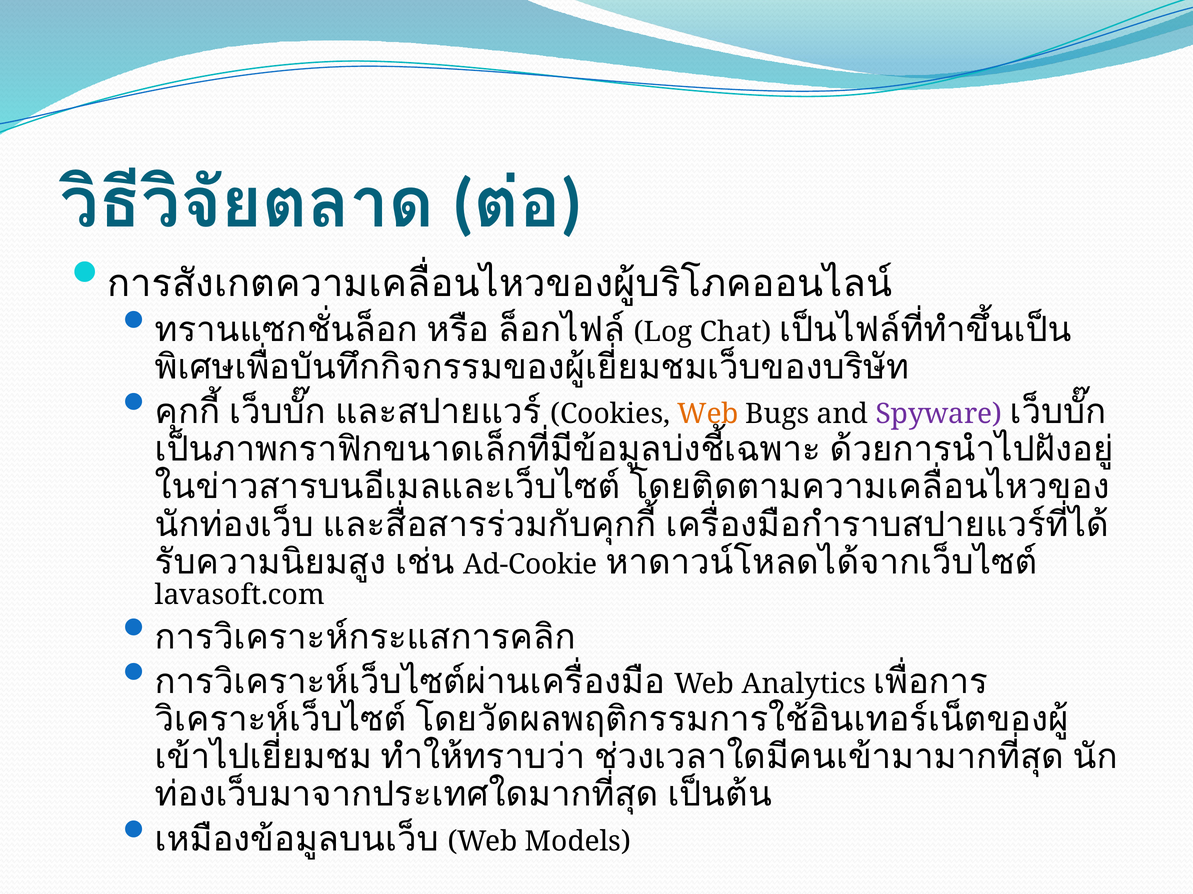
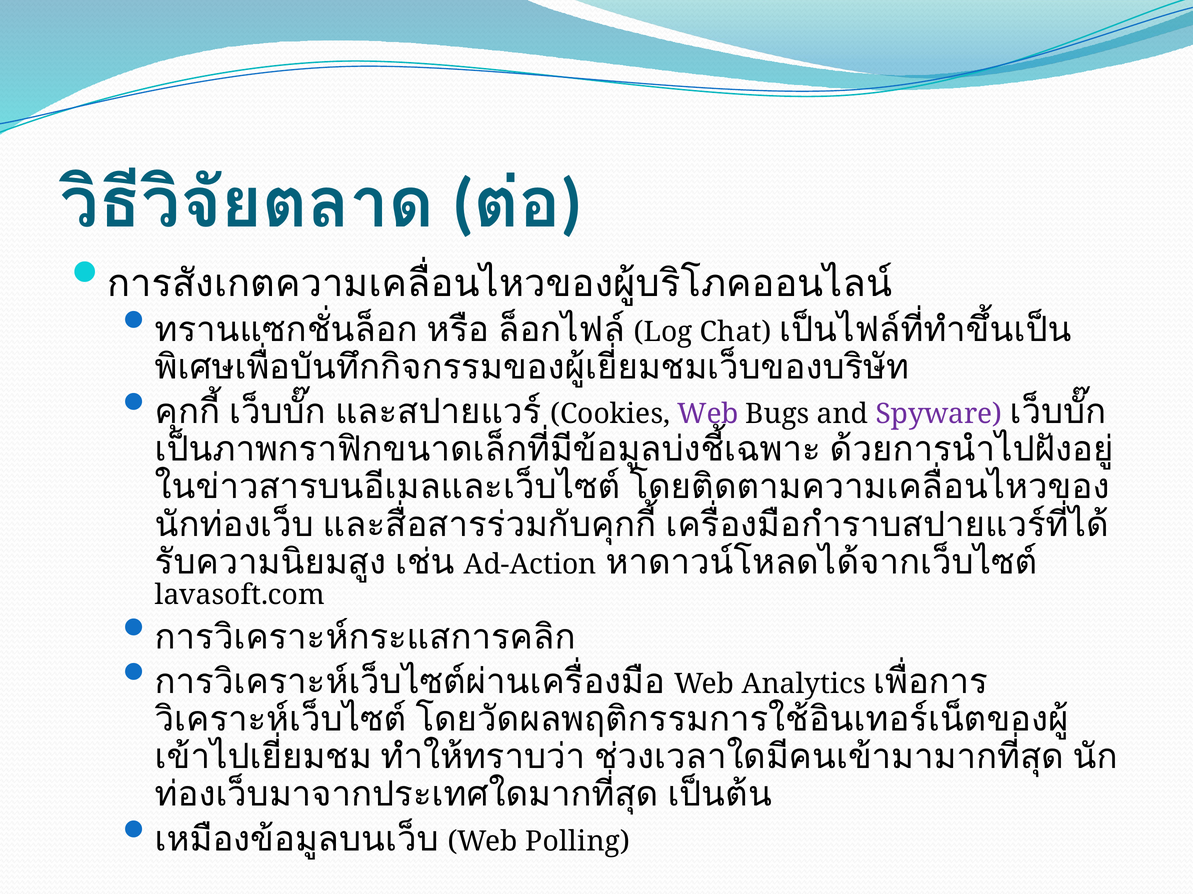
Web colour: orange -> purple (708, 414)
Ad-Cookie: Ad-Cookie -> Ad-Action (530, 565)
Models: Models -> Polling (578, 842)
